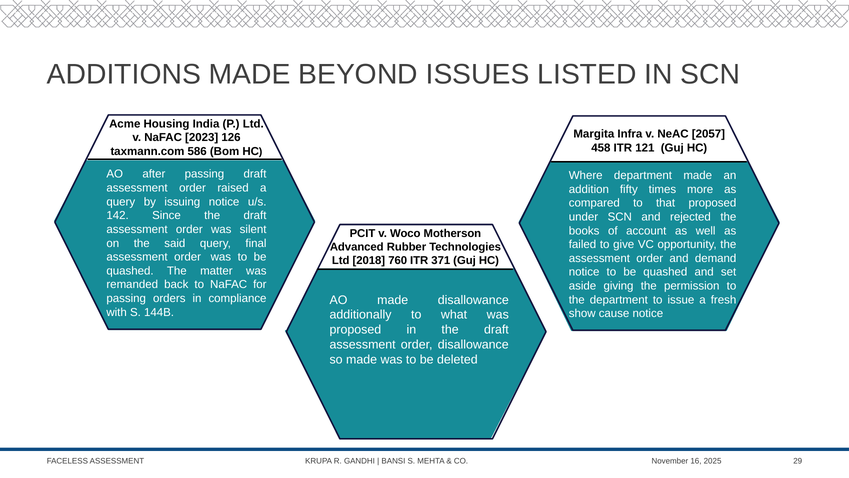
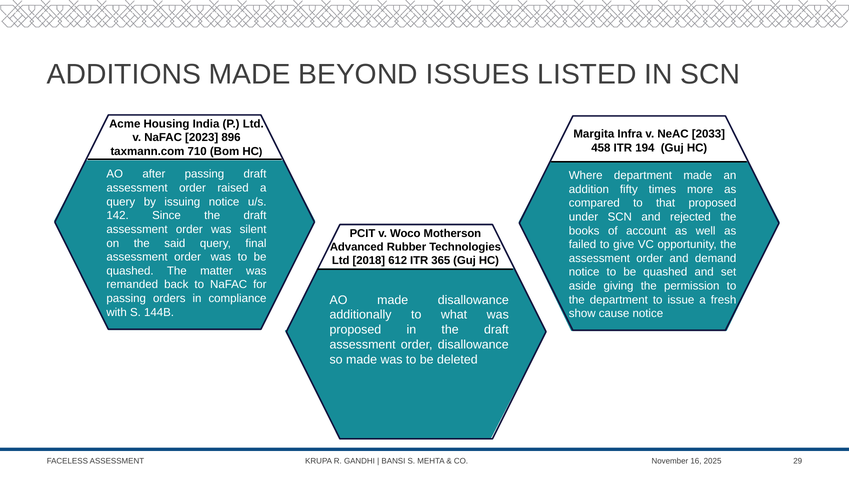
2057: 2057 -> 2033 (708, 134)
126: 126 -> 896 (231, 138)
121: 121 -> 194 (645, 148)
586: 586 -> 710 (197, 151)
760: 760 -> 612 (398, 260)
371: 371 -> 365 (441, 260)
